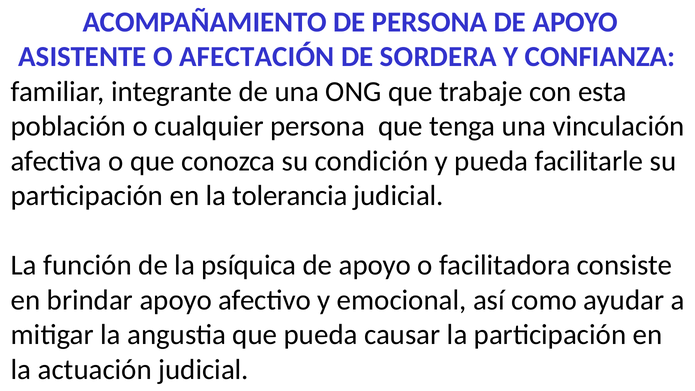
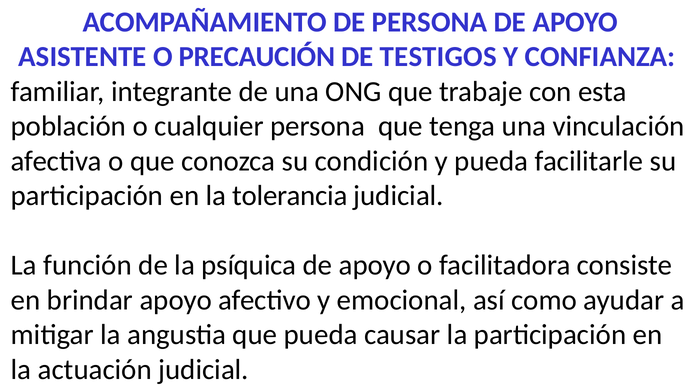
AFECTACIÓN: AFECTACIÓN -> PRECAUCIÓN (257, 57)
SORDERA: SORDERA -> TESTIGOS (438, 57)
